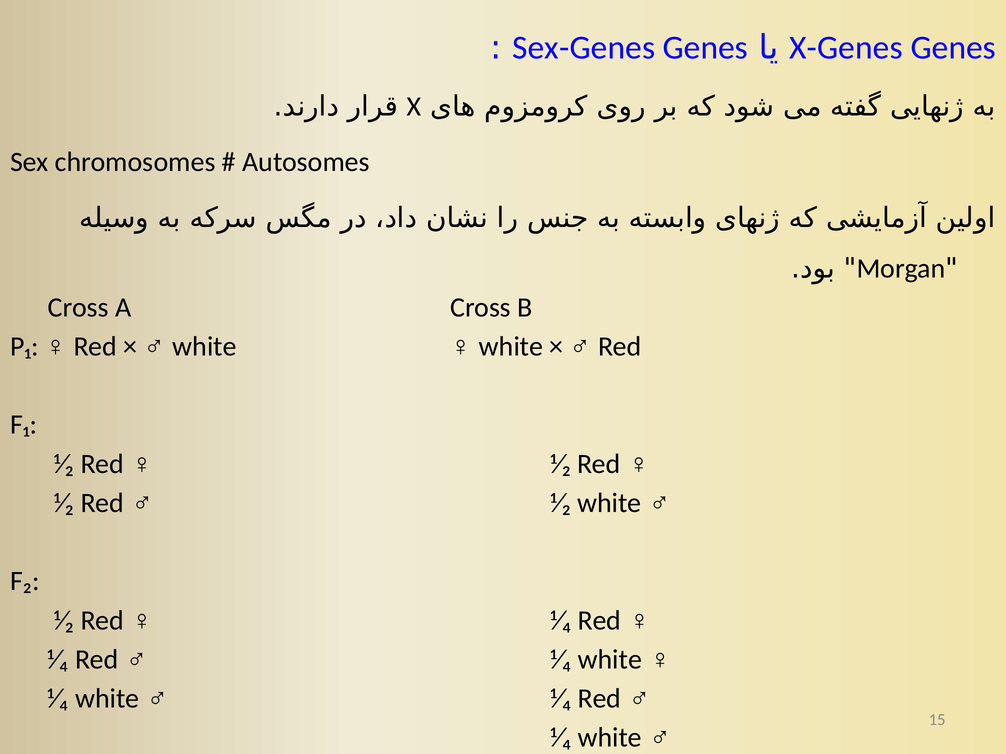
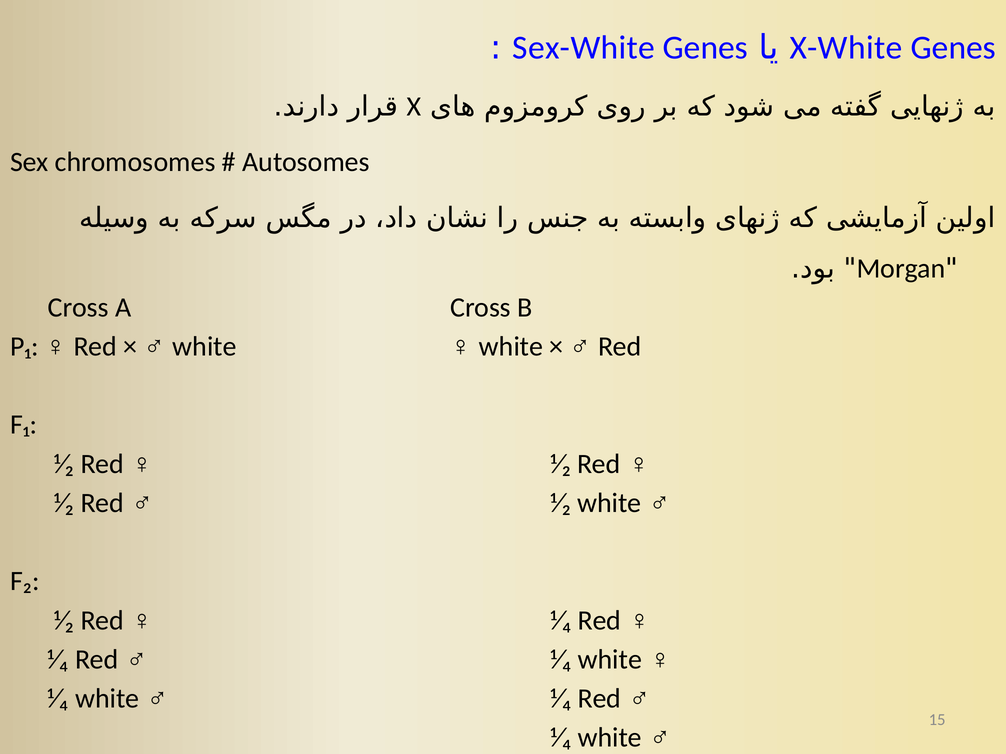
Sex-Genes: Sex-Genes -> Sex-White (584, 48)
X-Genes: X-Genes -> X-White (846, 48)
